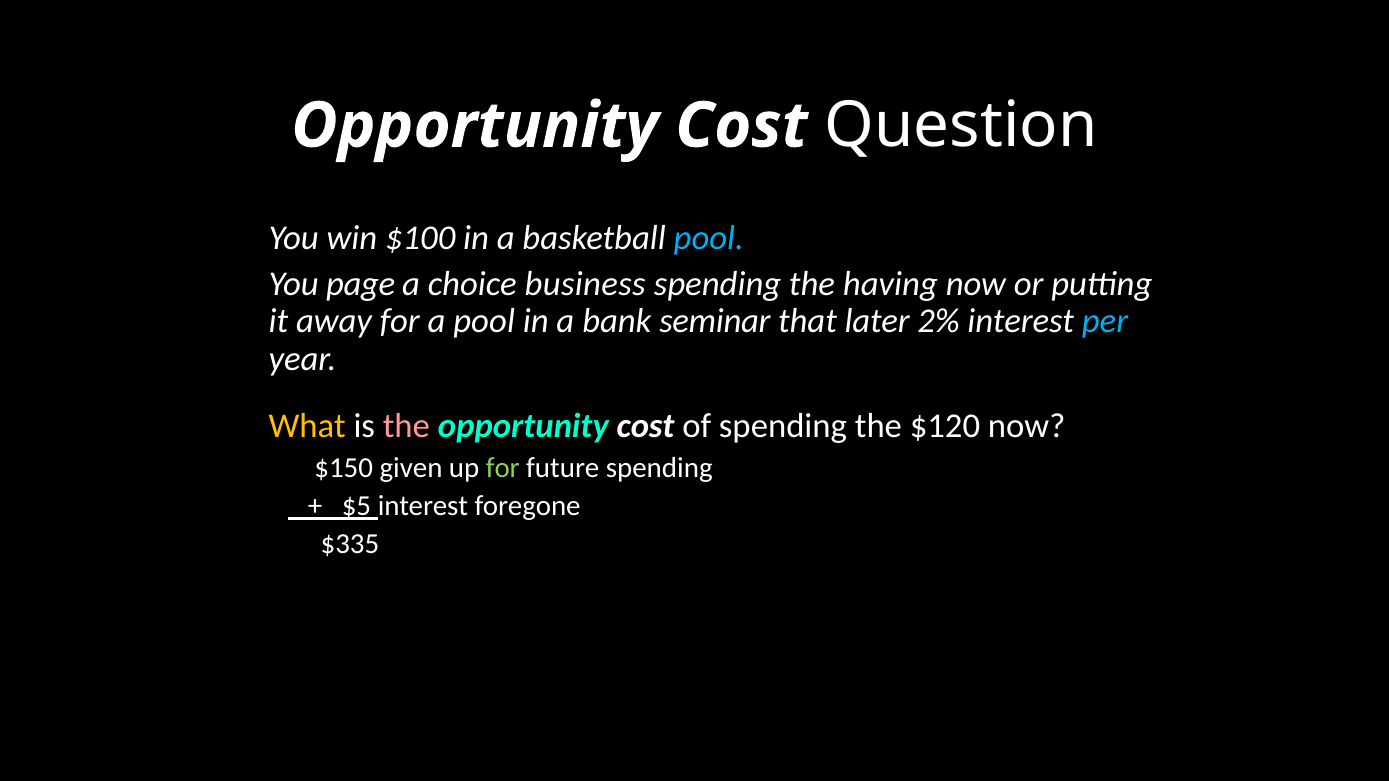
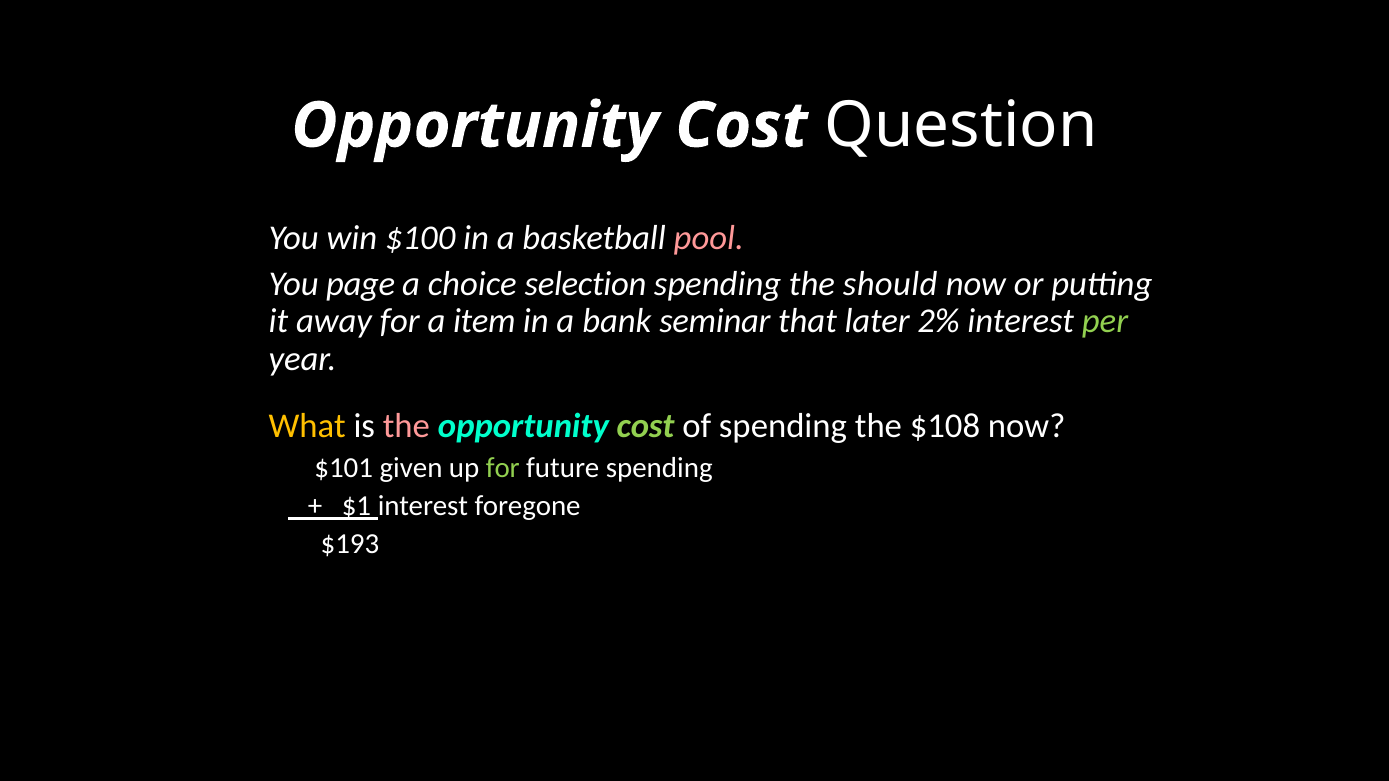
pool colour: light blue -> pink (709, 238)
business: business -> selection (586, 284)
having: having -> should (890, 284)
a pool: pool -> item (484, 321)
per colour: light blue -> light green (1105, 321)
cost colour: white -> light green (646, 427)
$120: $120 -> $108 (945, 427)
$150: $150 -> $101 (344, 468)
$5: $5 -> $1 (356, 506)
$335: $335 -> $193 (350, 544)
